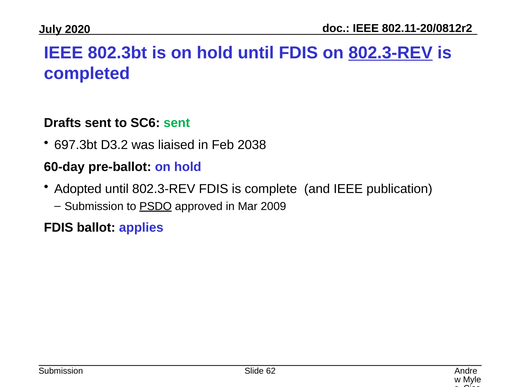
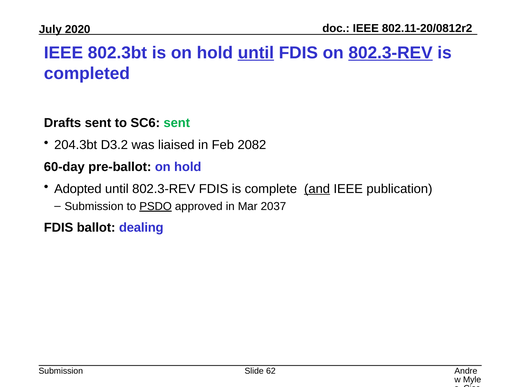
until underline: none -> present (256, 53)
697.3bt: 697.3bt -> 204.3bt (76, 145)
2038: 2038 -> 2082 (252, 145)
and underline: none -> present (317, 189)
2009: 2009 -> 2037 (273, 206)
applies: applies -> dealing (141, 227)
